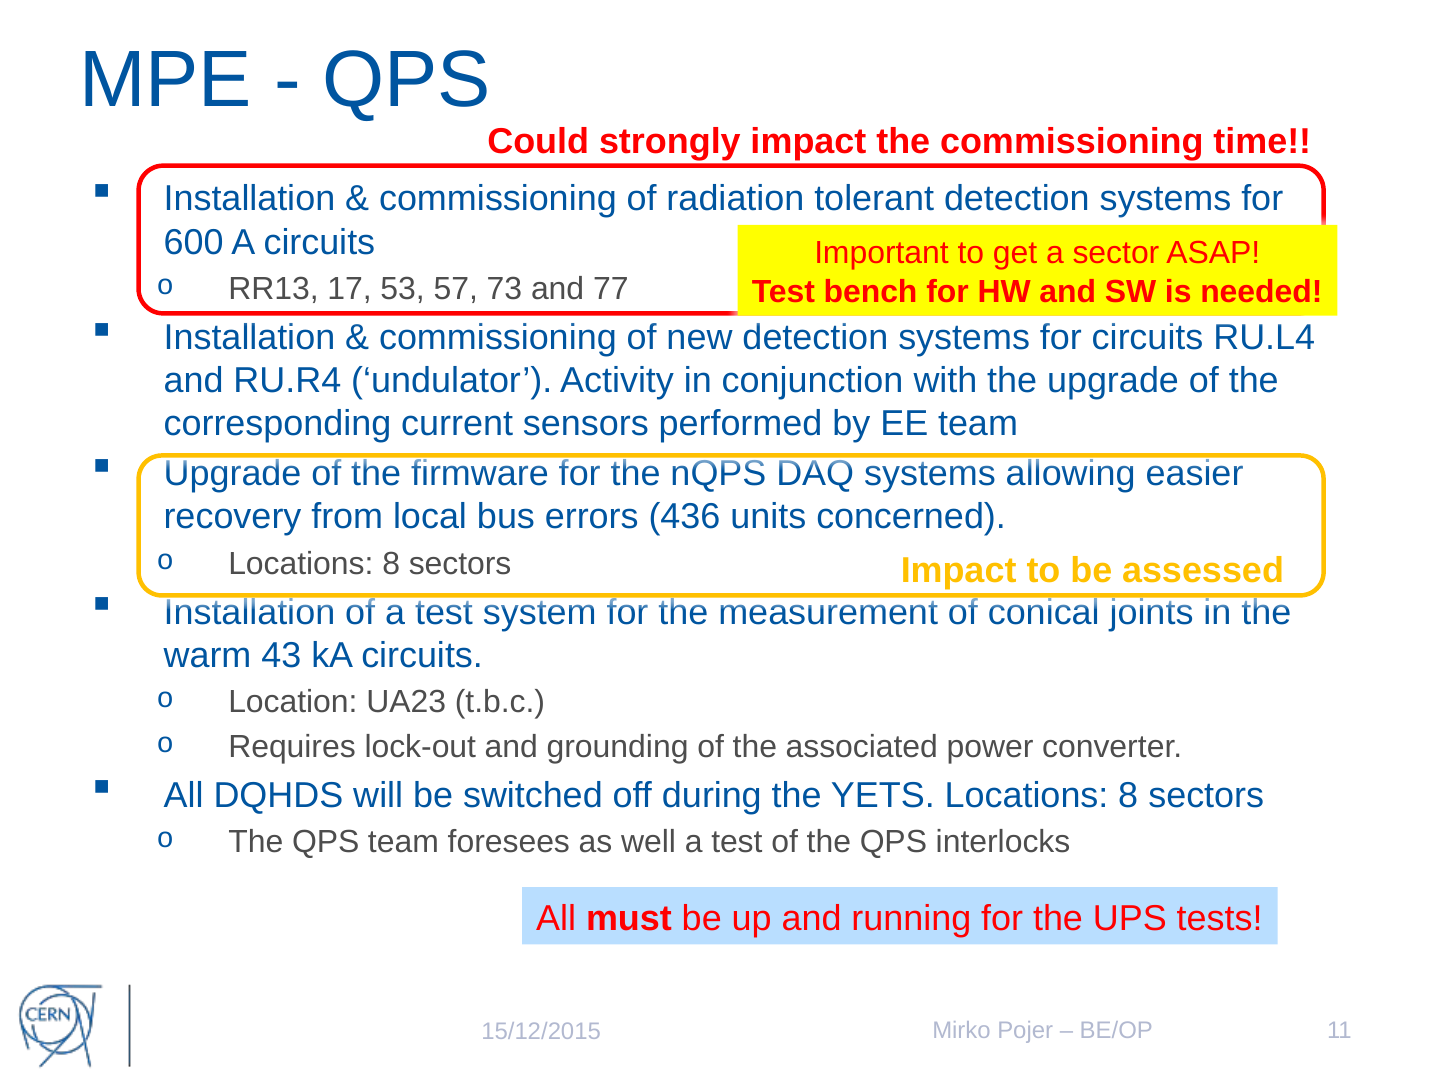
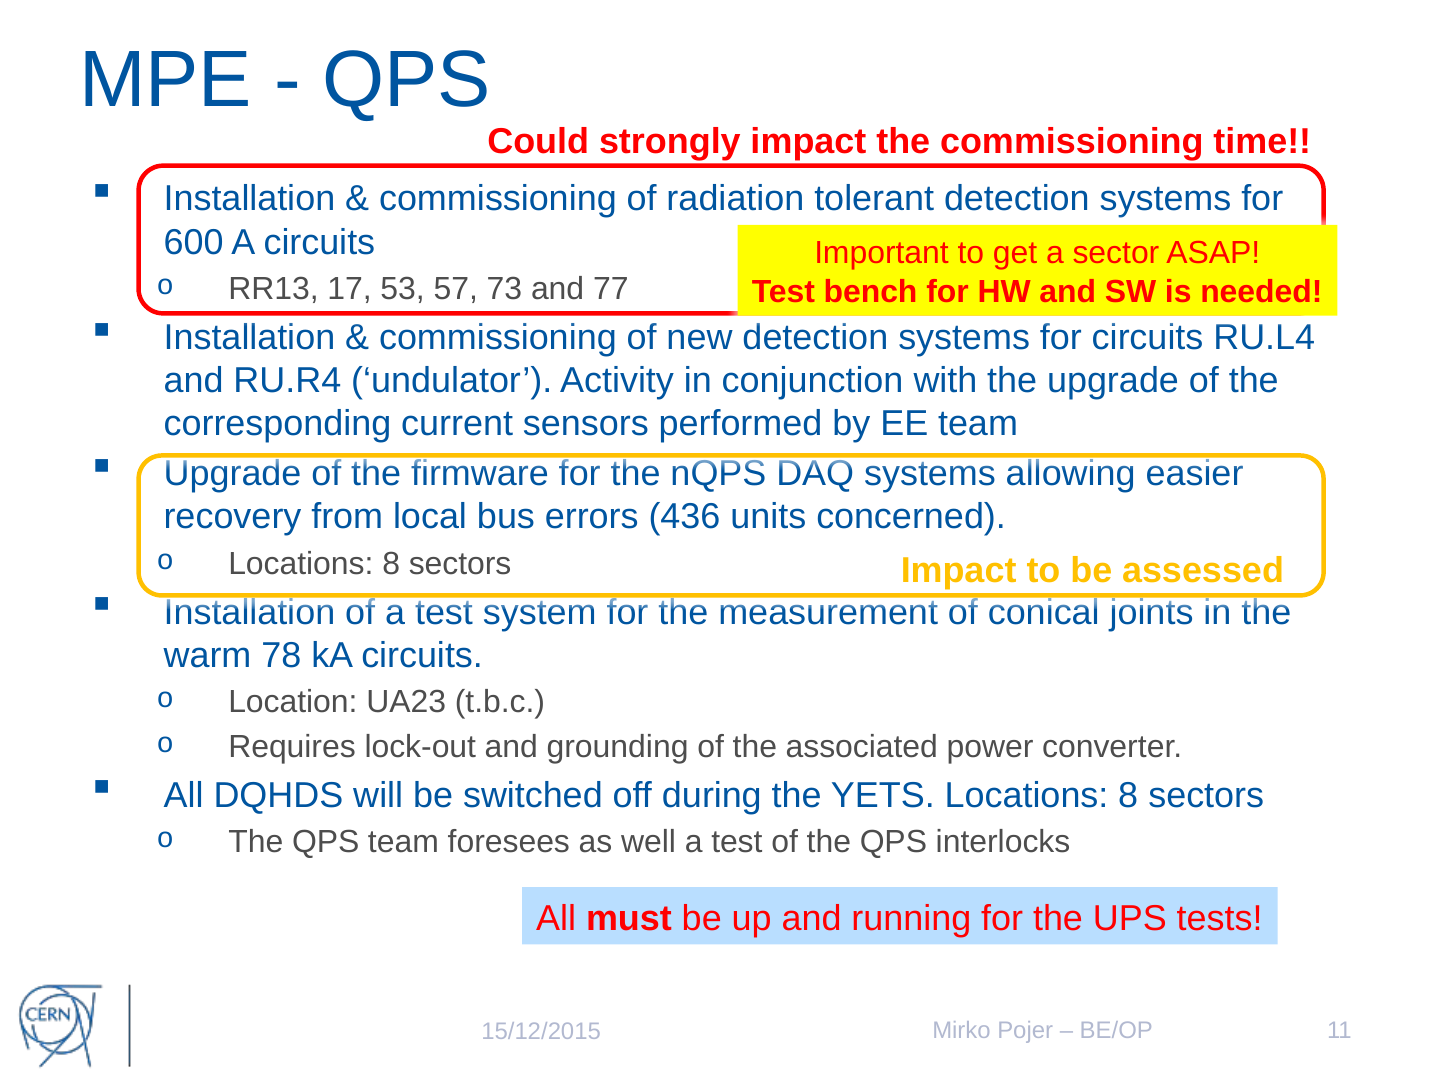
43: 43 -> 78 (281, 655)
